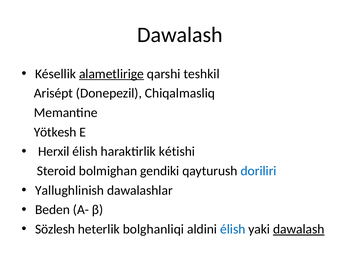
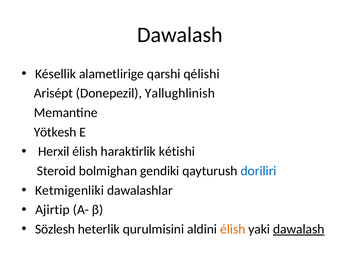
alametlirige underline: present -> none (111, 74)
teshkil: teshkil -> qélishi (202, 74)
Chiqalmasliq: Chiqalmasliq -> Yallughlinish (180, 93)
Yallughlinish: Yallughlinish -> Ketmigenliki (70, 190)
Beden: Beden -> Ajirtip (52, 210)
bolghanliqi: bolghanliqi -> qurulmisini (153, 229)
élish colour: blue -> orange (233, 229)
